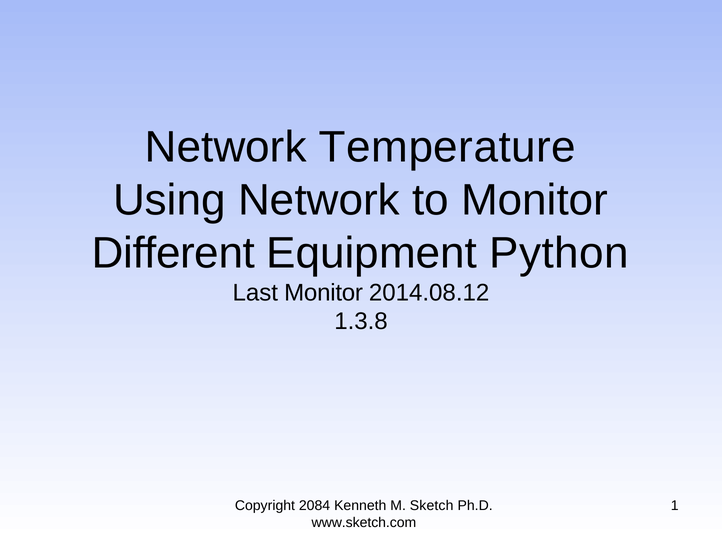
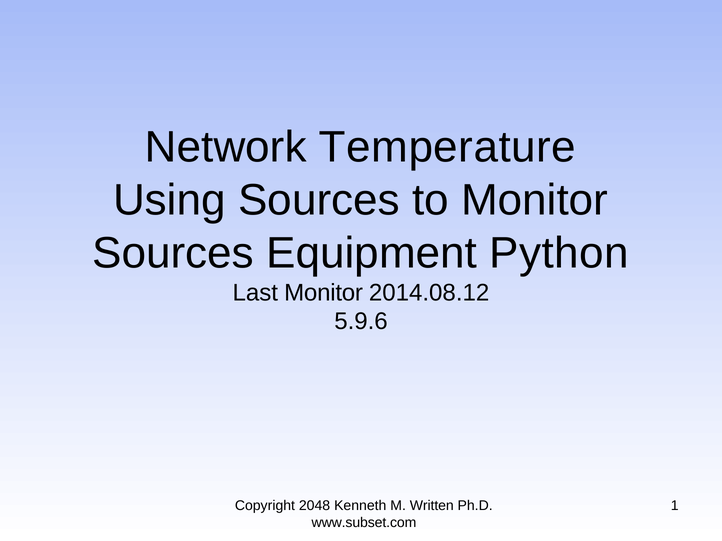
Using Network: Network -> Sources (319, 200)
Different: Different -> Sources (173, 253)
1.3.8: 1.3.8 -> 5.9.6 (361, 322)
2084: 2084 -> 2048 (315, 506)
Sketch: Sketch -> Written (432, 506)
www.sketch.com: www.sketch.com -> www.subset.com (364, 523)
